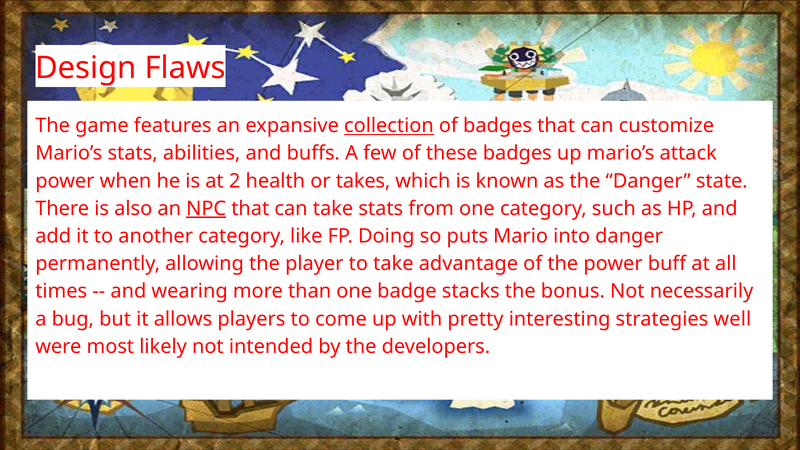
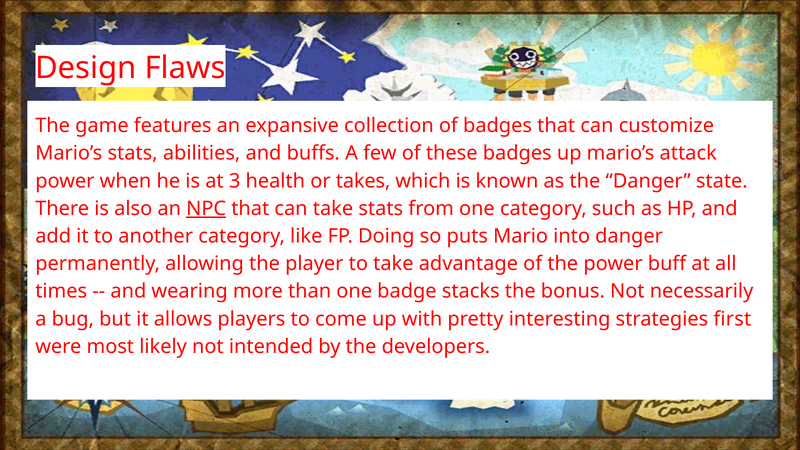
collection underline: present -> none (389, 126)
2: 2 -> 3 (235, 181)
well: well -> first (732, 319)
